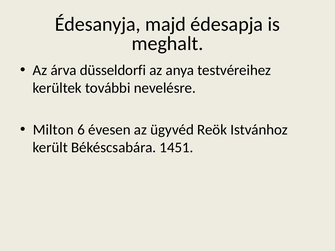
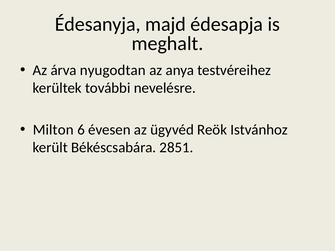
düsseldorfi: düsseldorfi -> nyugodtan (113, 70)
1451: 1451 -> 2851 (176, 148)
